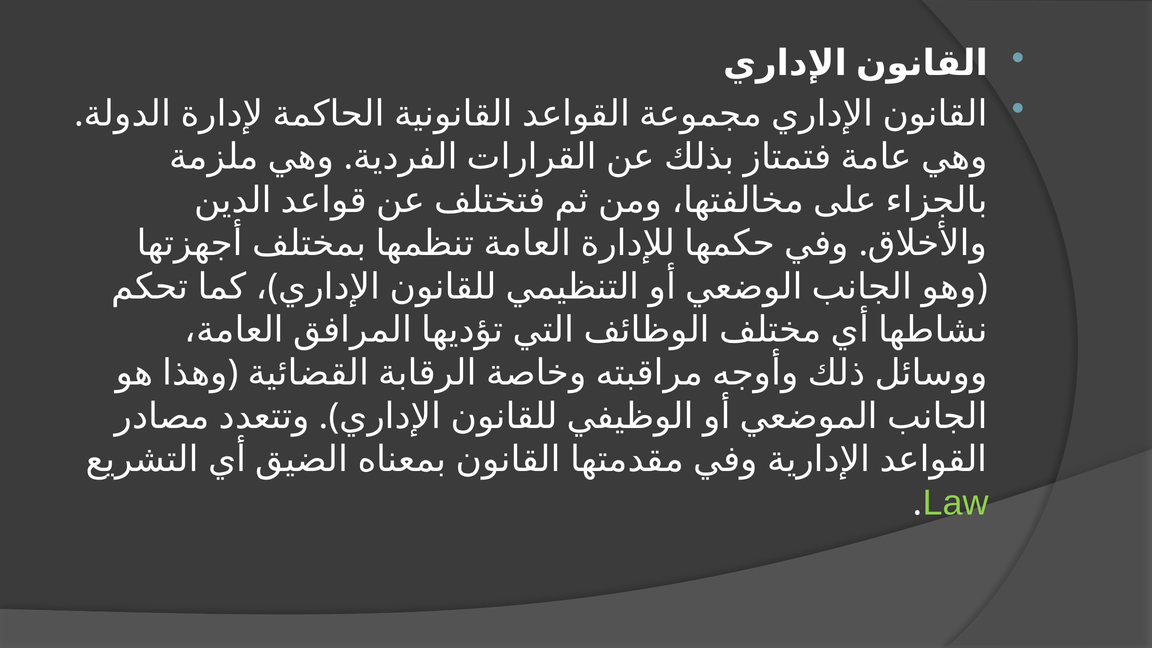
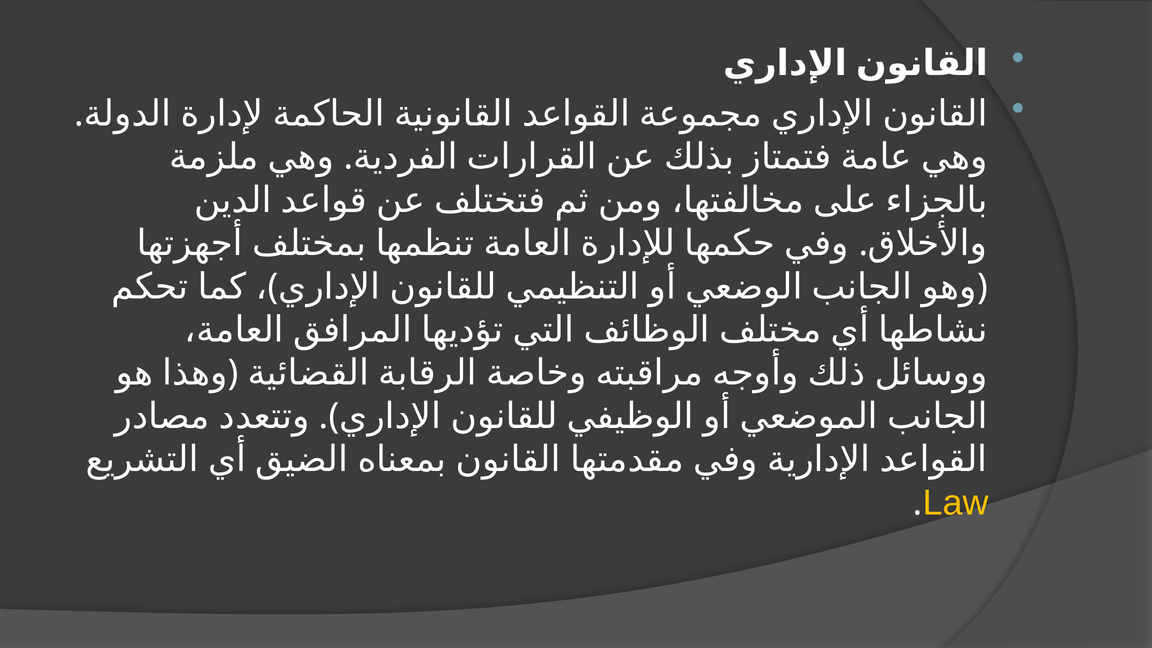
Law colour: light green -> yellow (956, 503)
